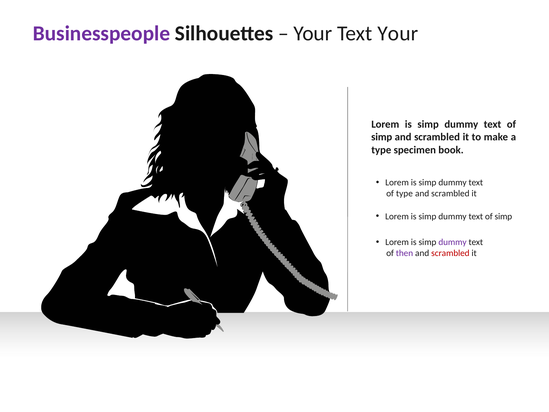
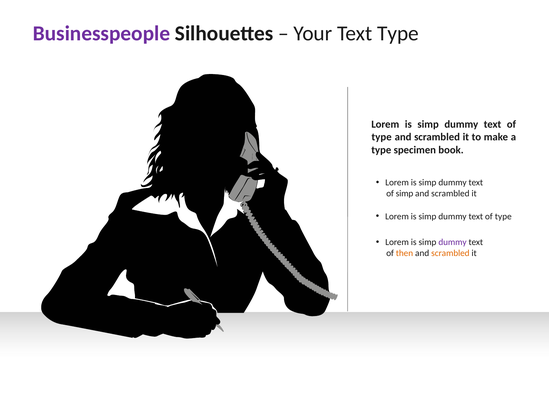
Text Your: Your -> Type (398, 34)
simp: simp -> type (382, 137)
of type: type -> simp (405, 193)
simp: simp -> type (503, 216)
then colour: purple -> orange (404, 253)
scrambled colour: red -> orange (450, 253)
